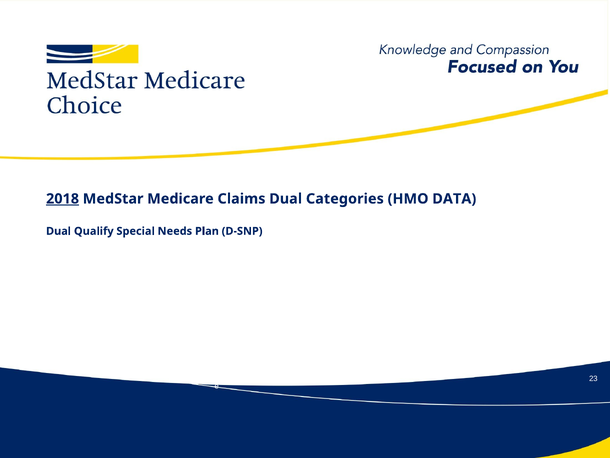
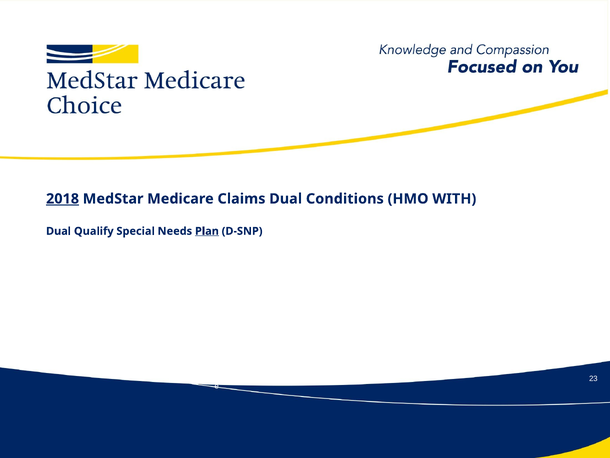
Categories: Categories -> Conditions (345, 199)
DATA: DATA -> WITH (454, 199)
Plan underline: none -> present (207, 231)
